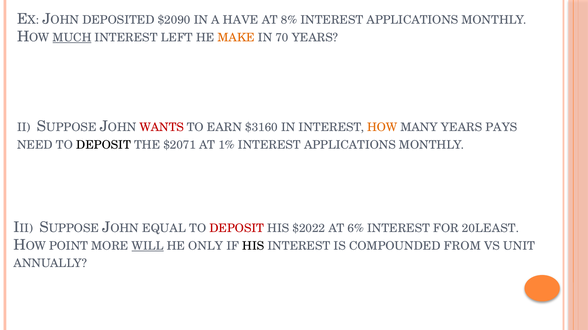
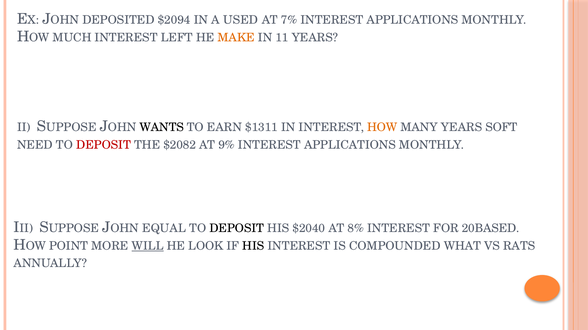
$2090: $2090 -> $2094 (174, 20)
HAVE: HAVE -> USED (241, 20)
8%: 8% -> 7% (289, 20)
MUCH underline: present -> none (72, 38)
70: 70 -> 11 (282, 38)
WANTS colour: red -> black (162, 128)
$3160: $3160 -> $1311 (262, 128)
PAYS: PAYS -> SOFT (501, 128)
DEPOSIT colour: black -> red (104, 145)
$2071: $2071 -> $2082 (180, 145)
1%: 1% -> 9% (227, 145)
DEPOSIT colour: red -> black (237, 229)
$2022: $2022 -> $2040 (309, 229)
6%: 6% -> 8% (356, 229)
20LEAST: 20LEAST -> 20BASED (491, 229)
ONLY: ONLY -> LOOK (206, 246)
FROM: FROM -> WHAT (462, 246)
UNIT: UNIT -> RATS (519, 246)
